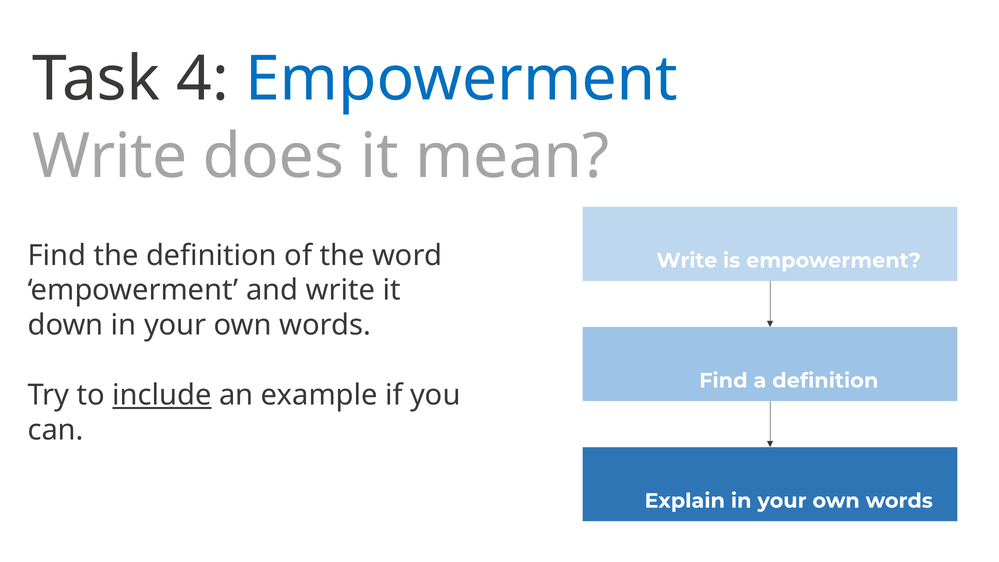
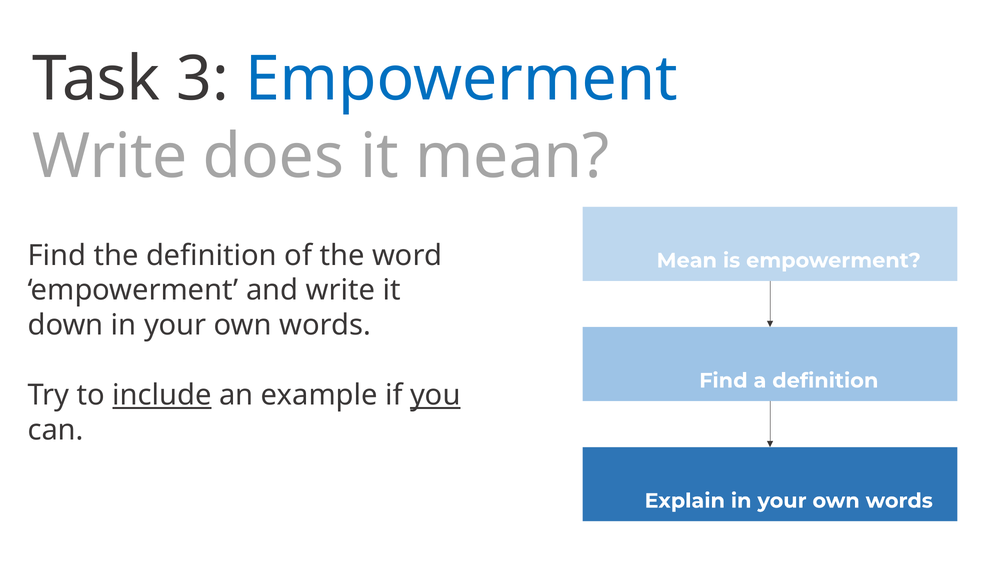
4: 4 -> 3 (203, 79)
Write: Write -> Mean (687, 261)
you underline: none -> present (435, 395)
